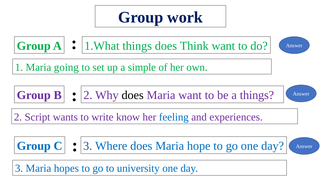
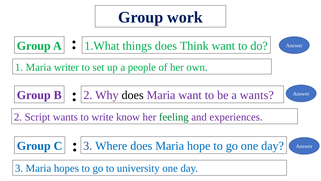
going: going -> writer (66, 67)
simple: simple -> people (142, 67)
a things: things -> wants (257, 95)
feeling colour: blue -> green (174, 117)
